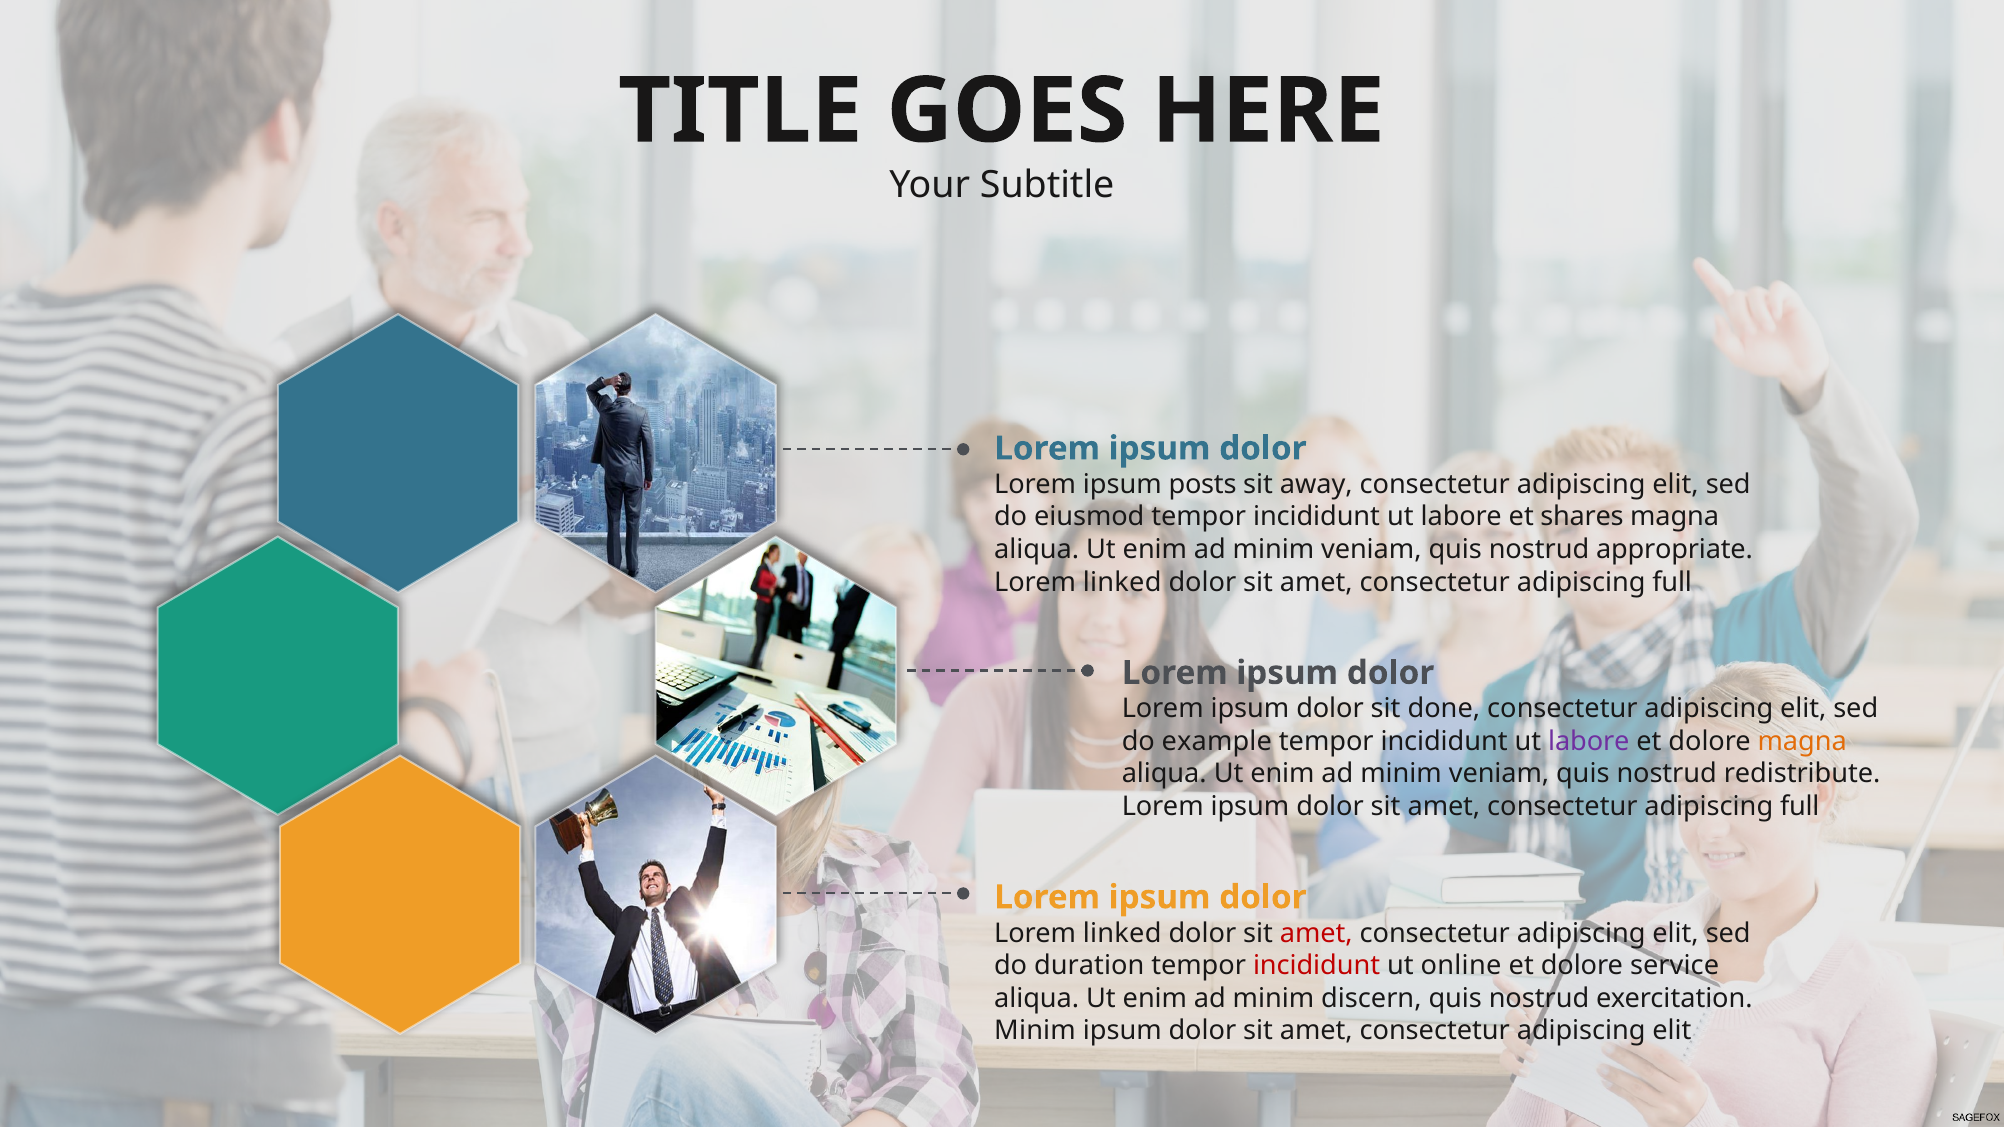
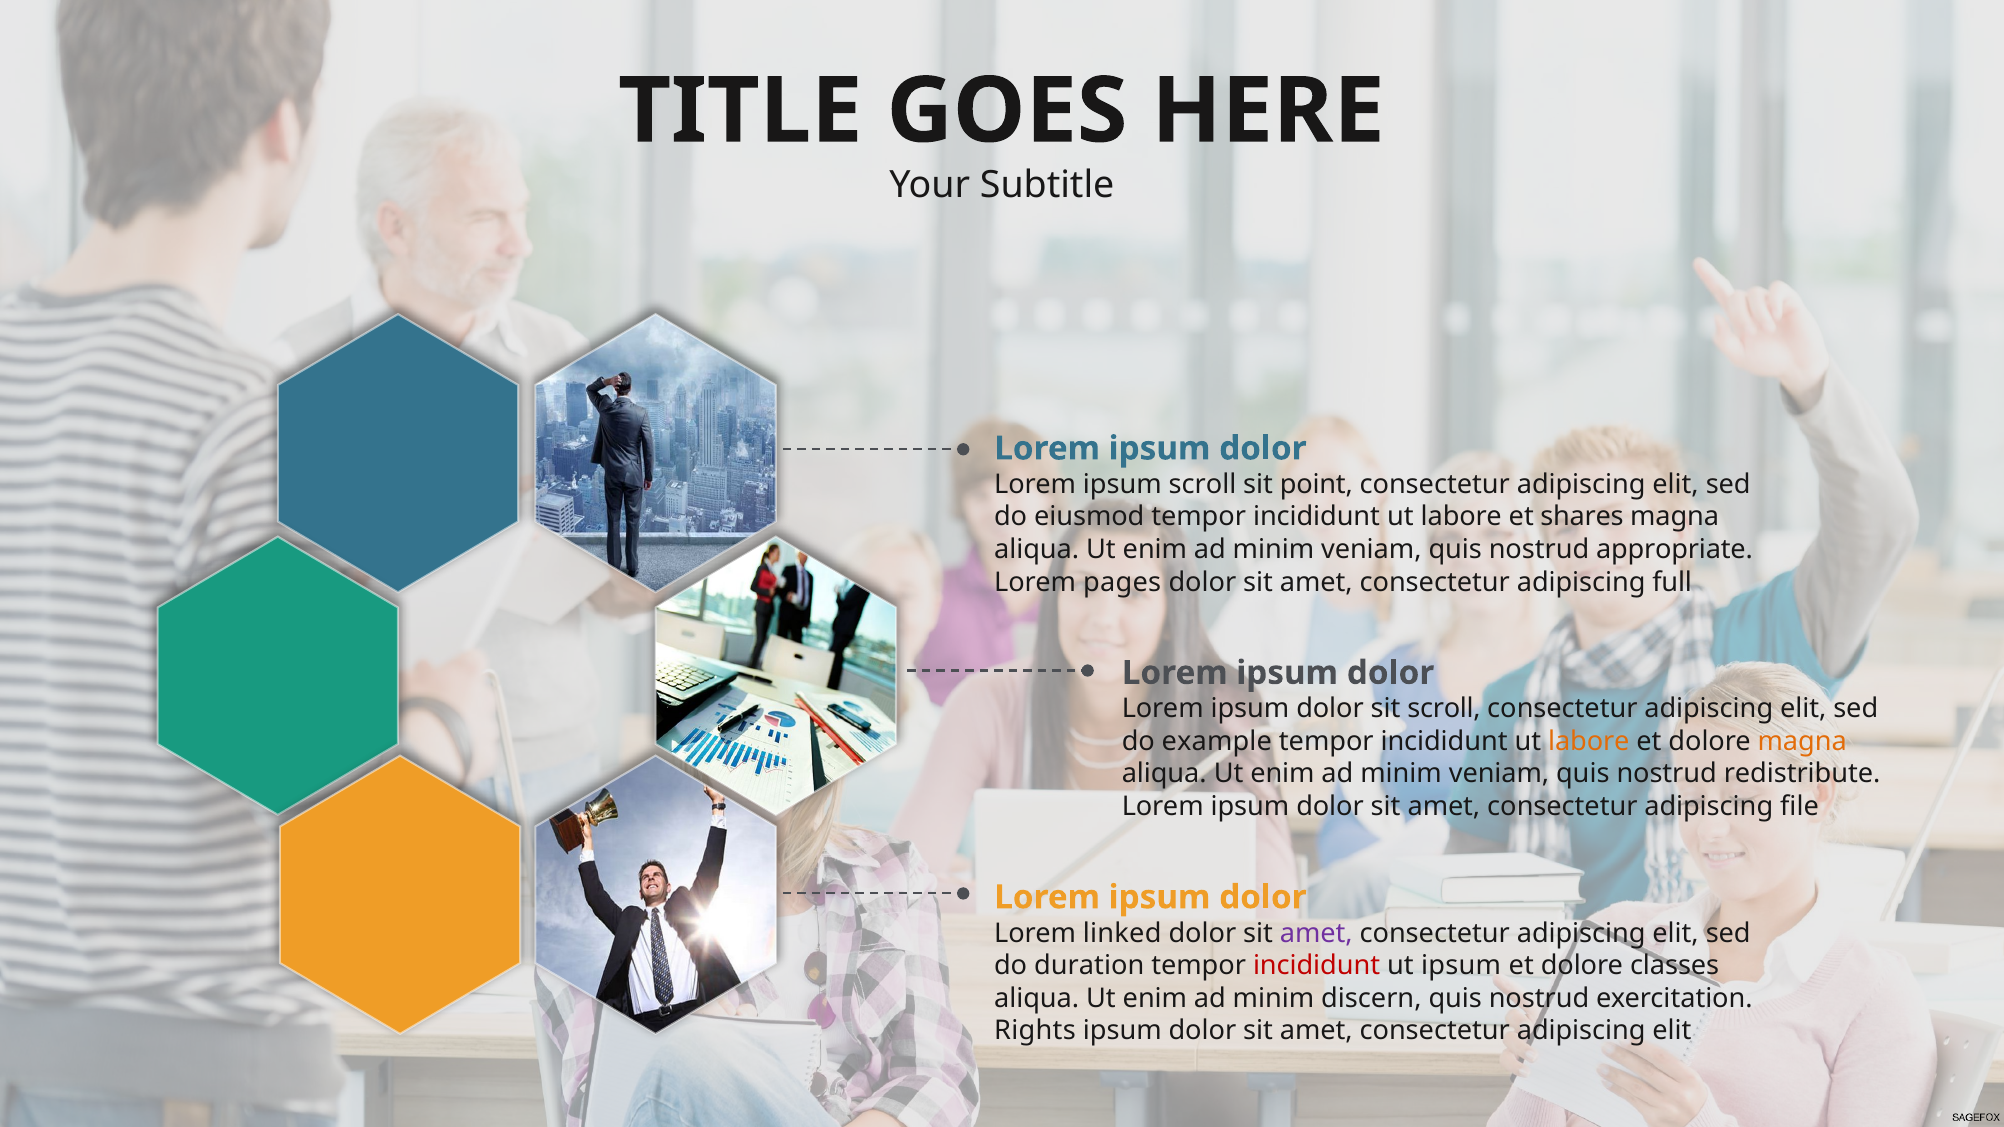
ipsum posts: posts -> scroll (1202, 484)
away: away -> point (1316, 484)
linked: linked -> pages (1122, 582)
sit done: done -> scroll (1444, 709)
labore colour: purple -> orange (1589, 742)
full: full -> file (1800, 807)
amet colour: red -> purple (1316, 933)
ut online: online -> ipsum (1461, 966)
service: service -> classes (1675, 966)
Minim: Minim -> Rights (1035, 1031)
